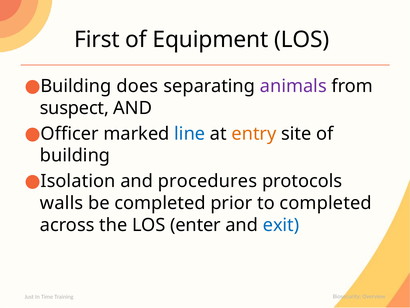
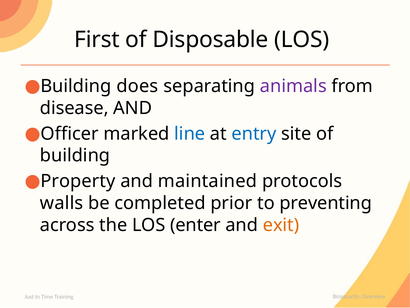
Equipment: Equipment -> Disposable (210, 40)
suspect: suspect -> disease (74, 108)
entry colour: orange -> blue (254, 133)
Isolation: Isolation -> Property (78, 181)
procedures: procedures -> maintained (207, 181)
to completed: completed -> preventing (326, 203)
exit colour: blue -> orange (281, 225)
